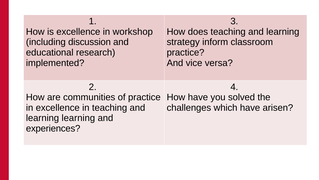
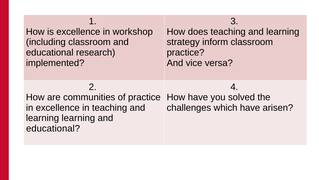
including discussion: discussion -> classroom (89, 42)
experiences: experiences -> educational (53, 128)
